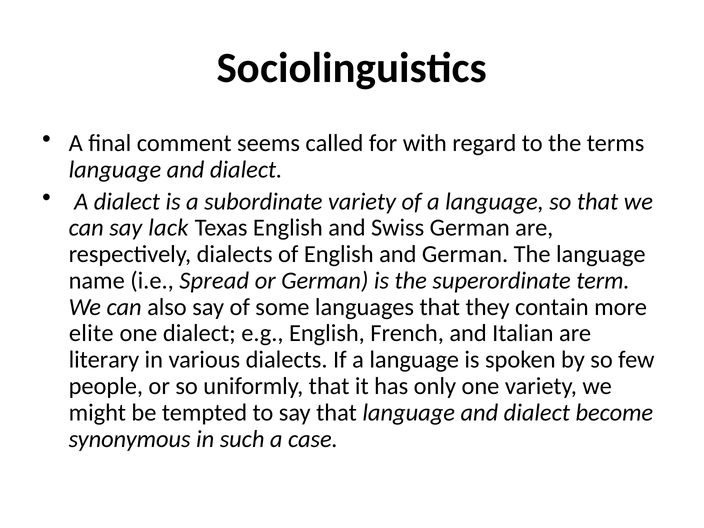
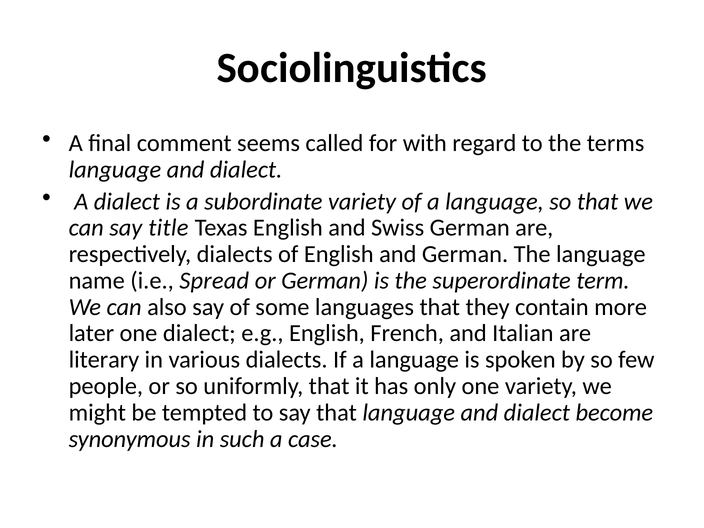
lack: lack -> title (168, 228)
elite: elite -> later (91, 333)
